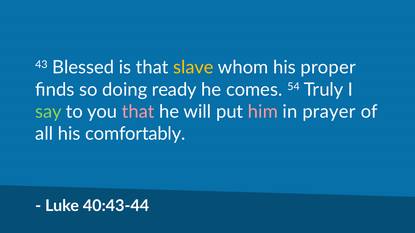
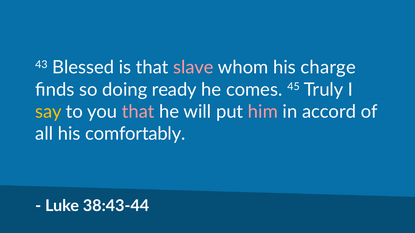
slave colour: yellow -> pink (194, 68)
proper: proper -> charge (328, 68)
54: 54 -> 45 (294, 87)
say colour: light green -> yellow (48, 112)
prayer: prayer -> accord (329, 112)
40:43-44: 40:43-44 -> 38:43-44 (116, 206)
